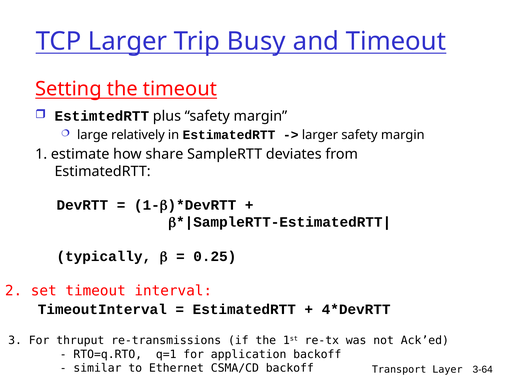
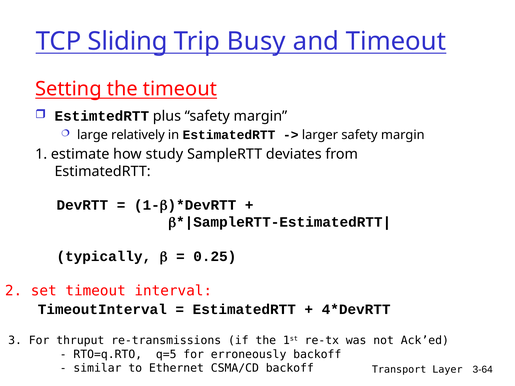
TCP Larger: Larger -> Sliding (128, 41)
share: share -> study (164, 154)
q=1: q=1 -> q=5 (166, 354)
application: application -> erroneously (249, 354)
